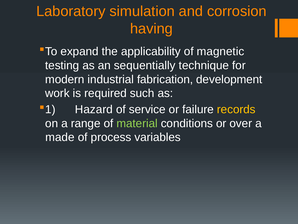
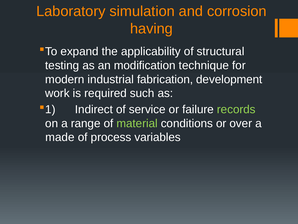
magnetic: magnetic -> structural (221, 51)
sequentially: sequentially -> modification (145, 65)
Hazard: Hazard -> Indirect (94, 109)
records colour: yellow -> light green (236, 109)
